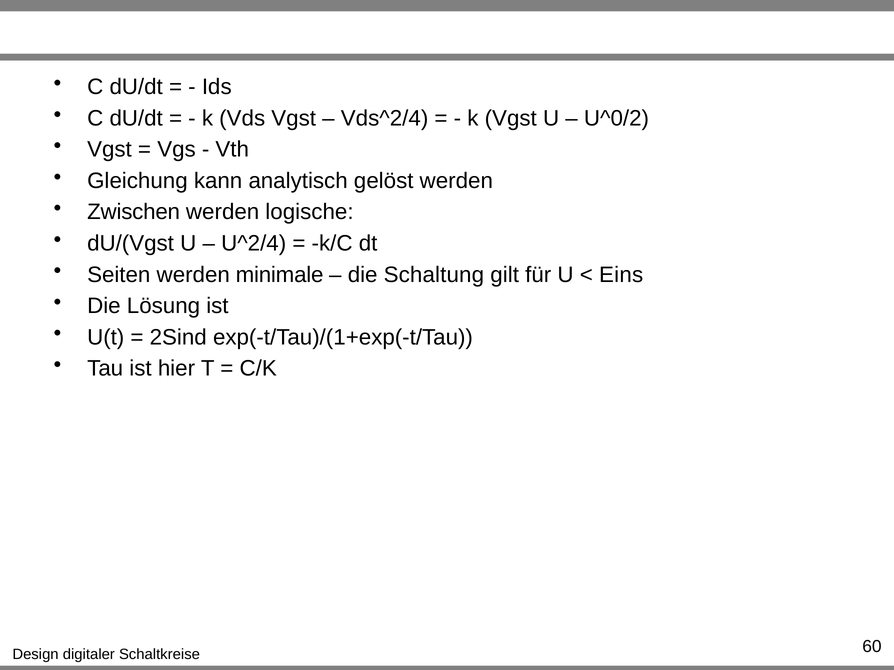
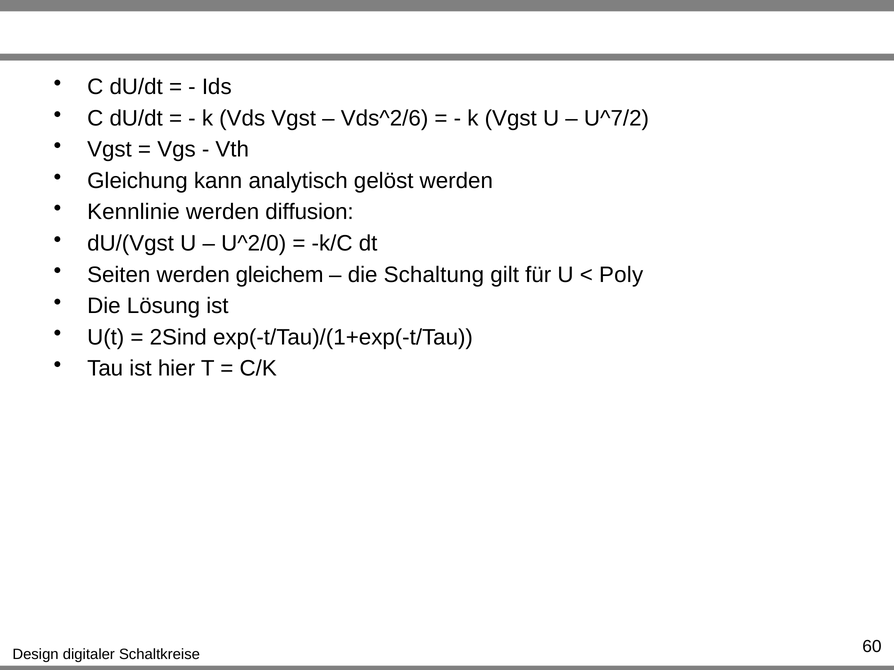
Vds^2/4: Vds^2/4 -> Vds^2/6 (385, 118)
U^0/2: U^0/2 -> U^7/2 (616, 118)
Zwischen: Zwischen -> Kennlinie (133, 212)
logische: logische -> diffusion (310, 212)
U^2/4: U^2/4 -> U^2/0 (254, 244)
minimale: minimale -> gleichem (280, 275)
Eins: Eins -> Poly (621, 275)
